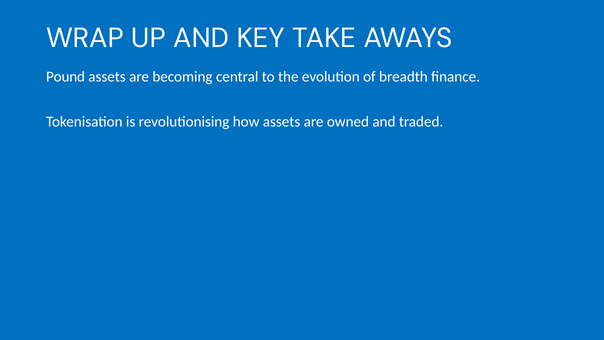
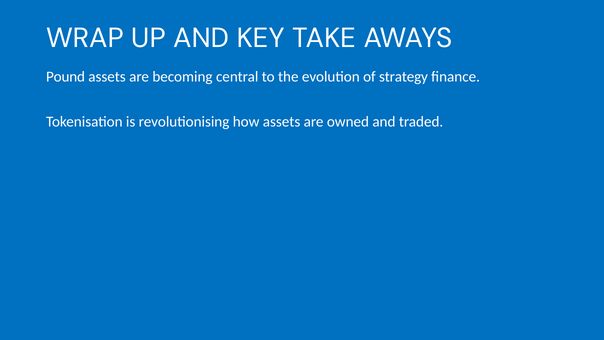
breadth: breadth -> strategy (404, 77)
